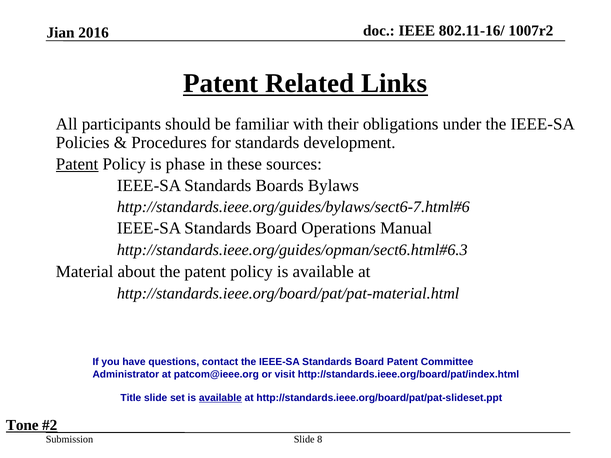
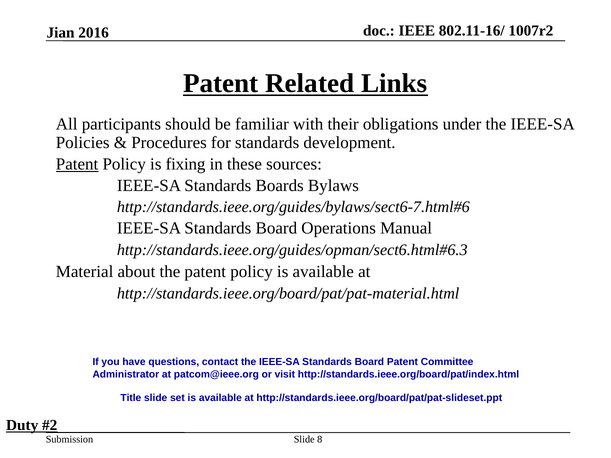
phase: phase -> fixing (186, 164)
available underline: present -> none (220, 398)
Tone: Tone -> Duty (22, 426)
